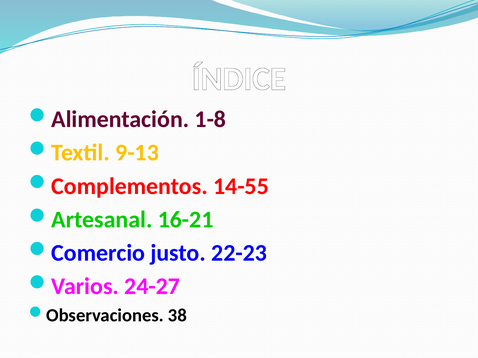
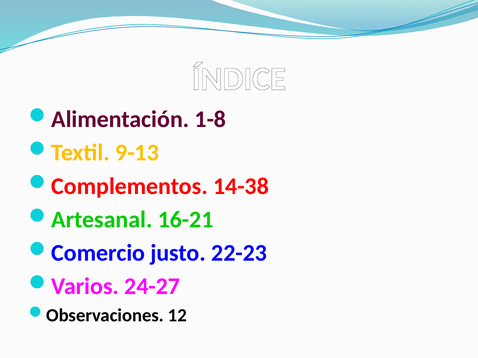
14-55: 14-55 -> 14-38 (241, 186)
38: 38 -> 12 (177, 316)
